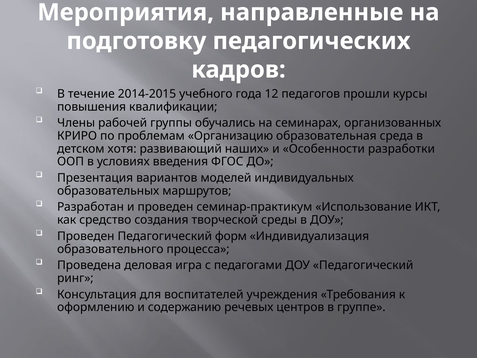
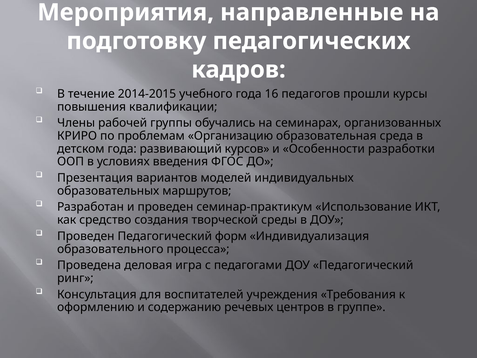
12: 12 -> 16 (272, 94)
детском хотя: хотя -> года (122, 149)
наших: наших -> курсов (247, 149)
